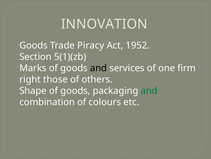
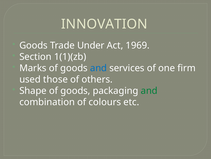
Piracy: Piracy -> Under (91, 45)
1952: 1952 -> 1969 (138, 45)
5(1)(zb: 5(1)(zb -> 1(1)(zb (70, 57)
and colour: black -> blue (98, 68)
right: right -> used (30, 79)
